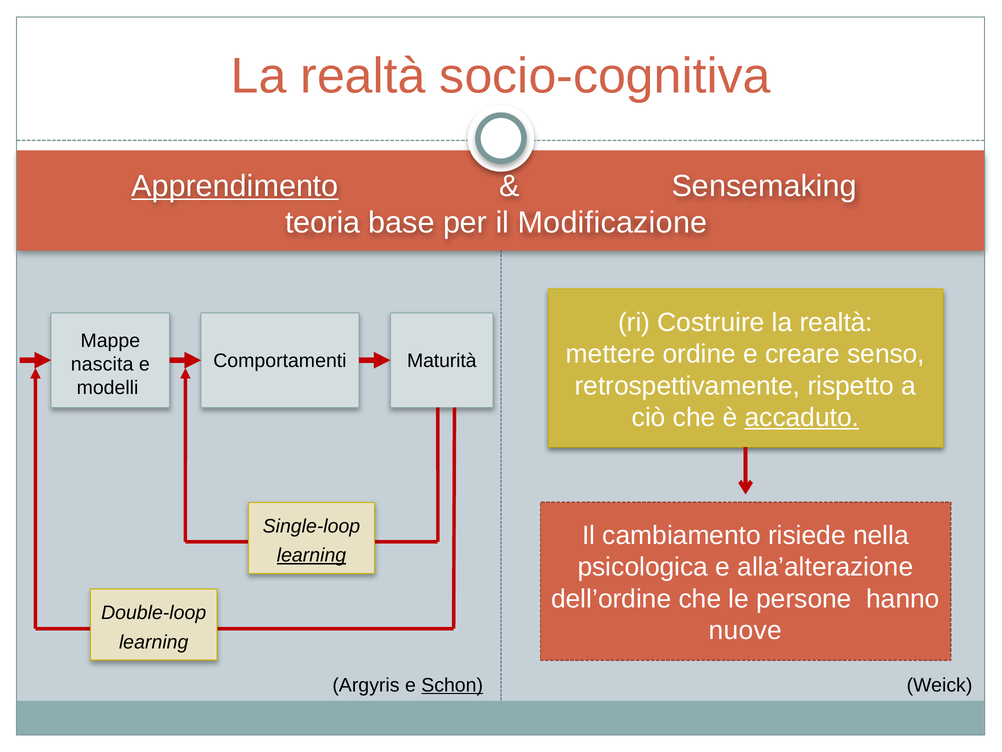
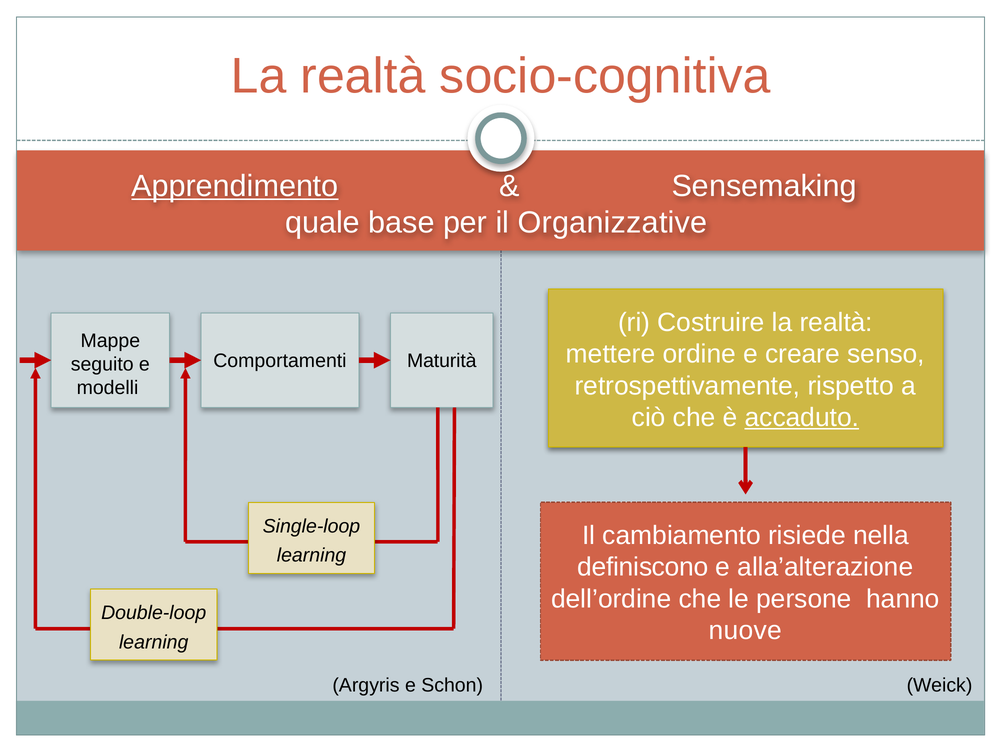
teoria: teoria -> quale (323, 223)
Modificazione: Modificazione -> Organizzative (612, 223)
nascita: nascita -> seguito (102, 364)
learning underline: present -> none (311, 555)
psicologica: psicologica -> definiscono (643, 567)
Schon underline: present -> none (452, 685)
